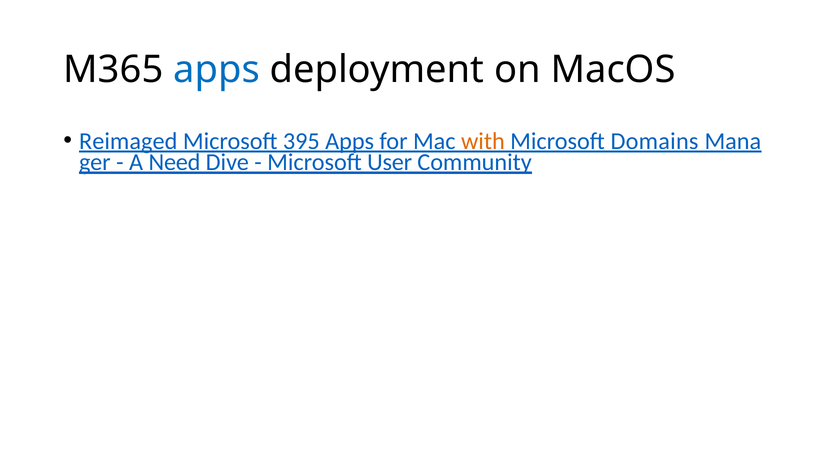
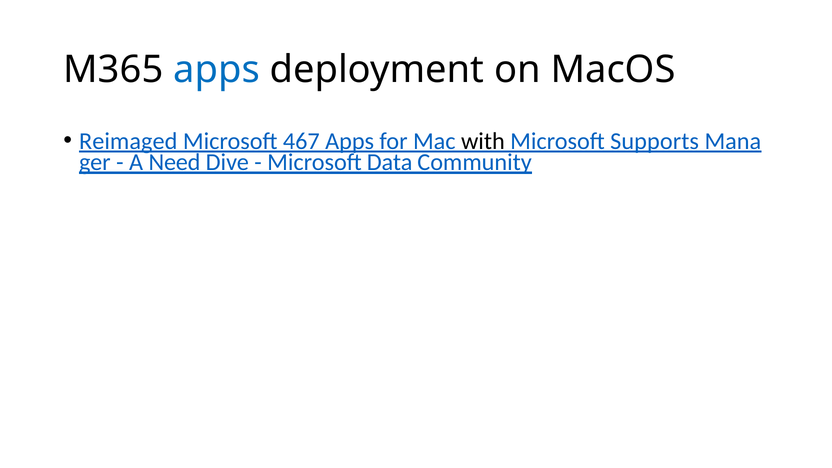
395: 395 -> 467 (301, 141)
with colour: orange -> black (483, 141)
Domains: Domains -> Supports (655, 141)
User: User -> Data (390, 162)
